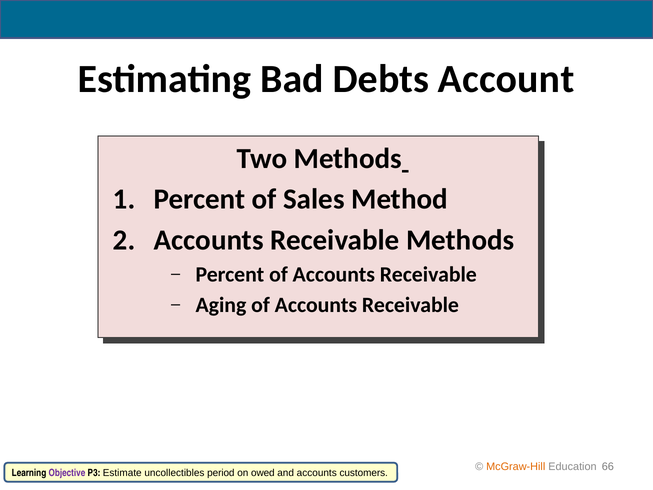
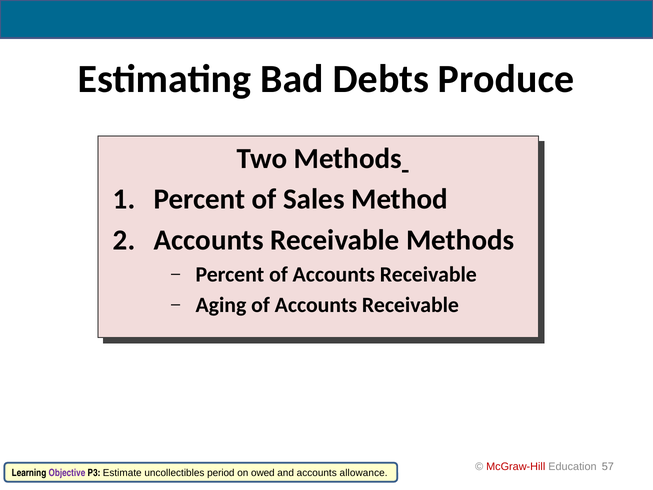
Account: Account -> Produce (506, 79)
McGraw-Hill colour: orange -> red (516, 466)
66: 66 -> 57 (608, 466)
customers: customers -> allowance (364, 473)
